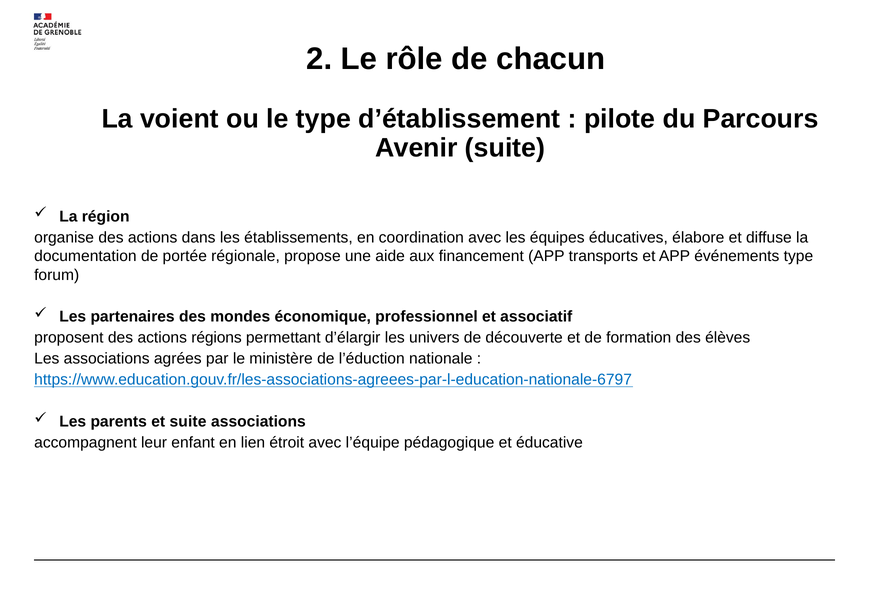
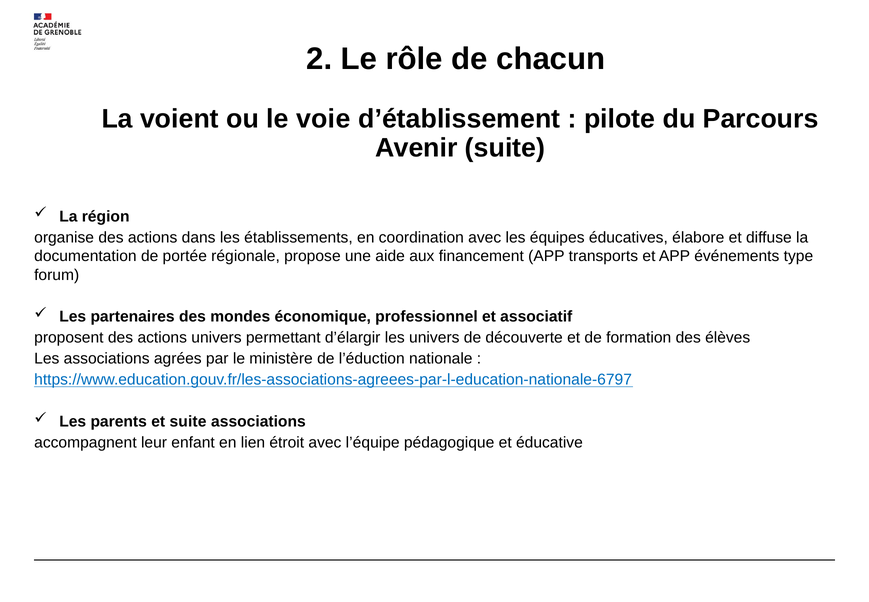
le type: type -> voie (323, 119)
actions régions: régions -> univers (216, 338)
